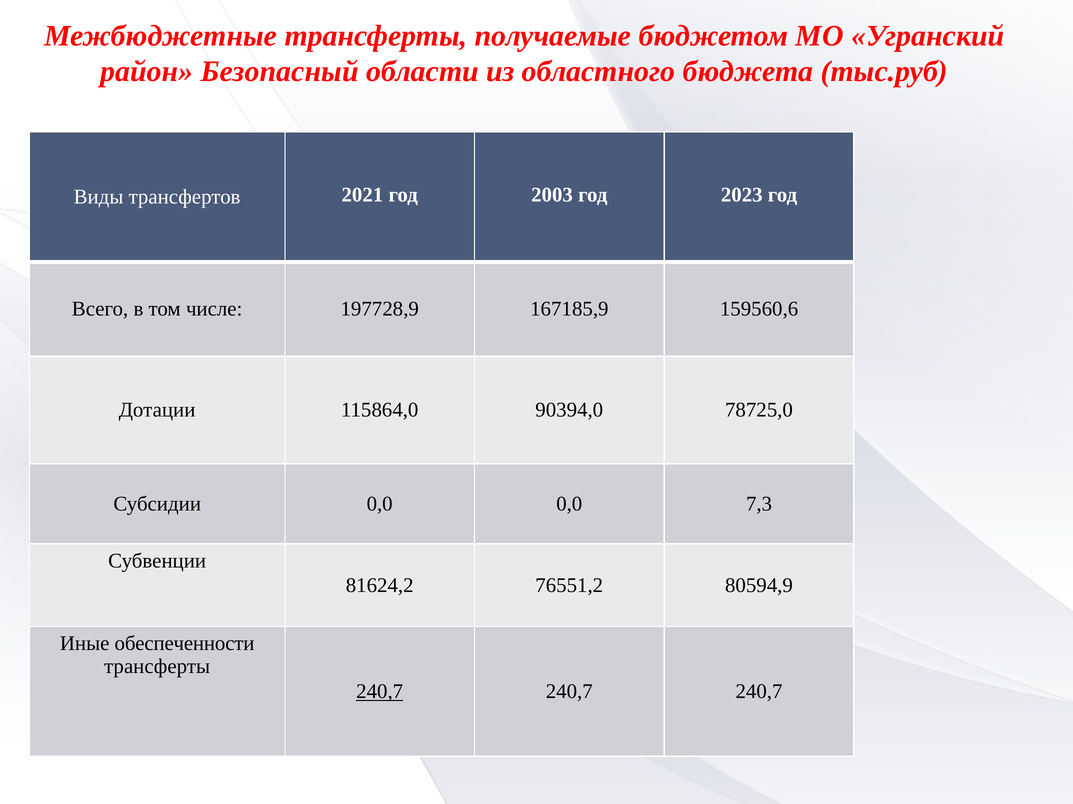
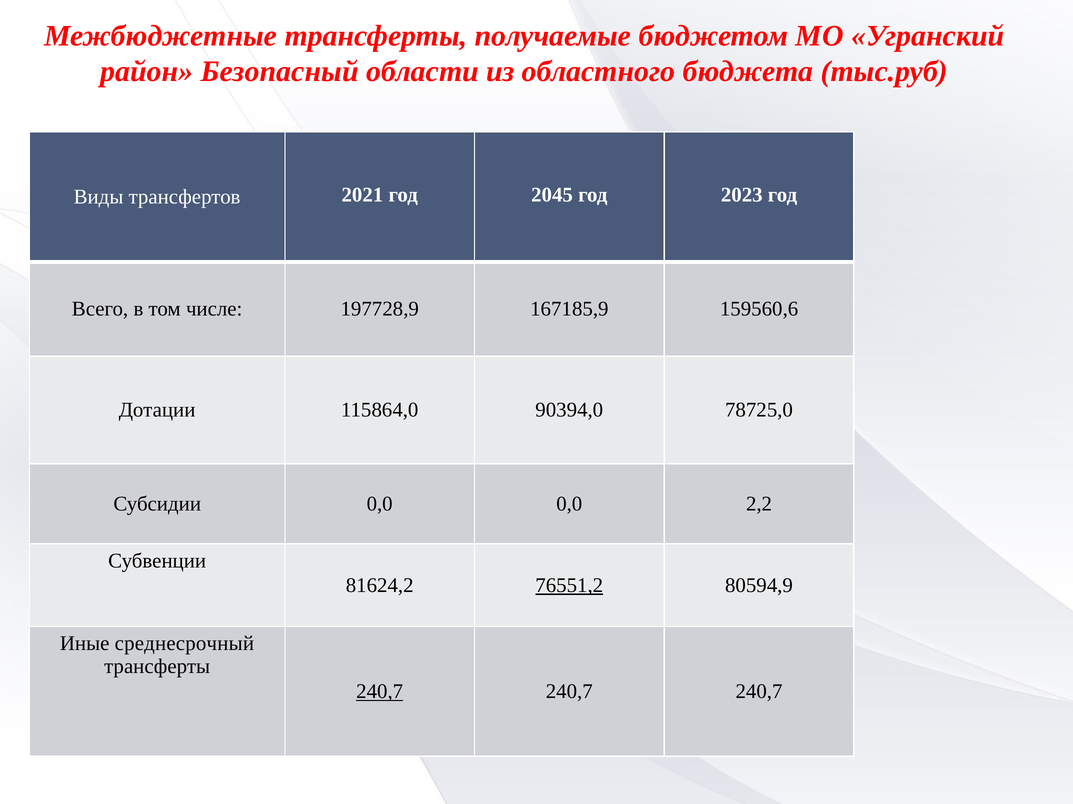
2003: 2003 -> 2045 (552, 195)
7,3: 7,3 -> 2,2 (759, 504)
76551,2 underline: none -> present (569, 586)
обеспеченности: обеспеченности -> среднесрочный (184, 644)
